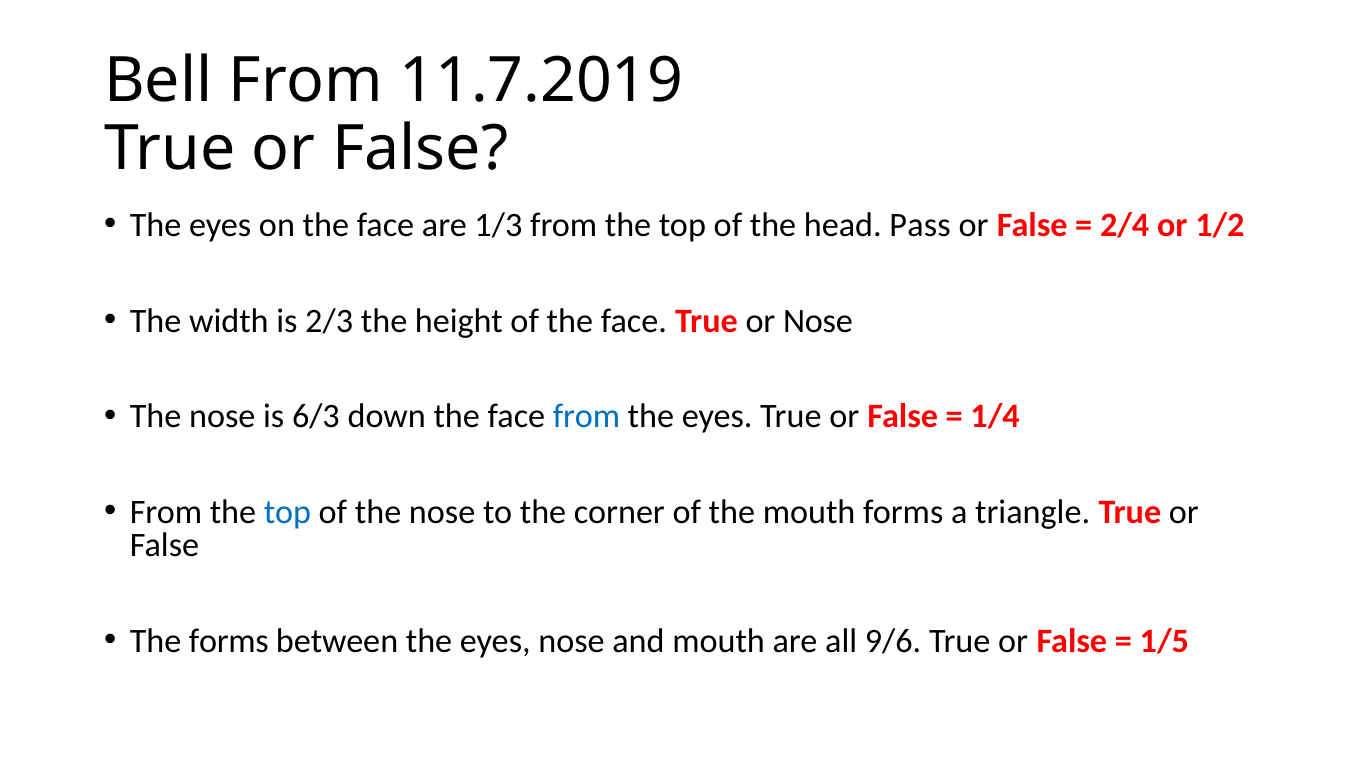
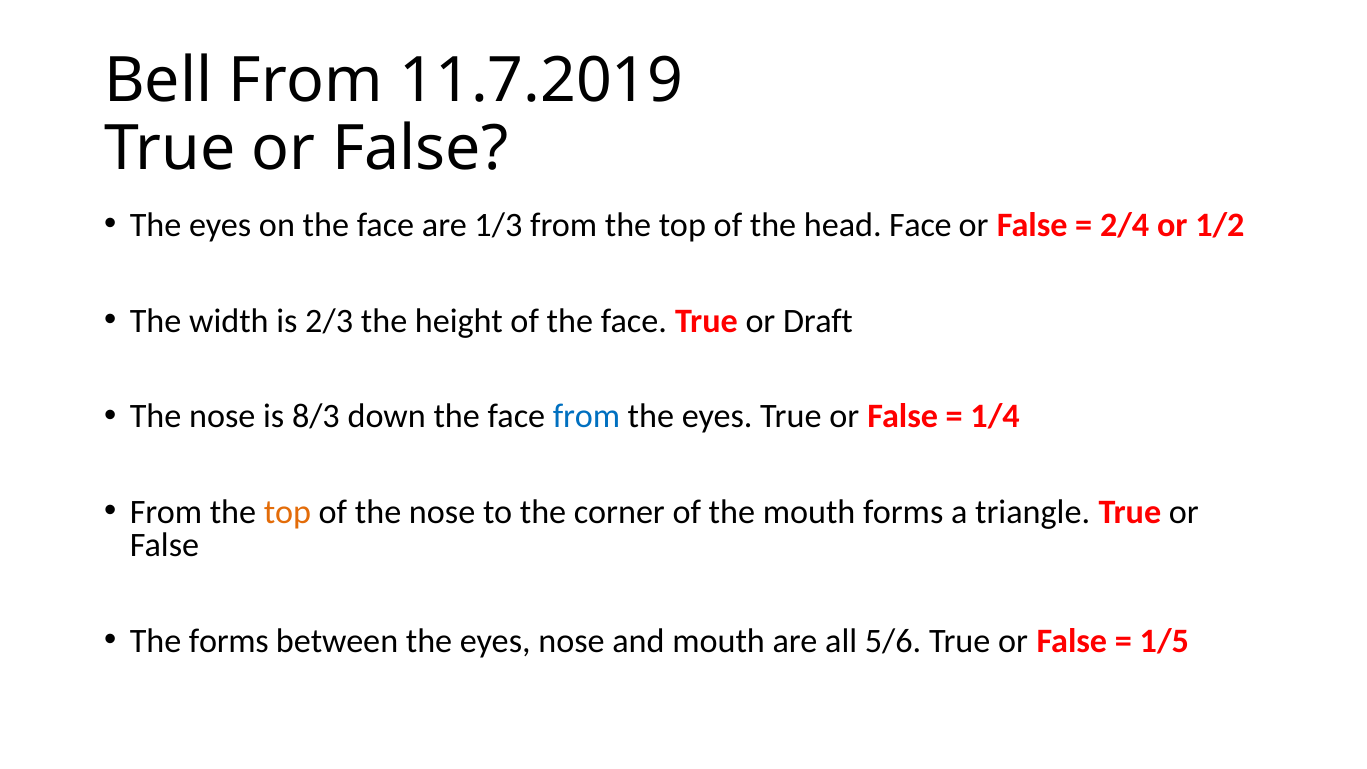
head Pass: Pass -> Face (920, 225)
or Nose: Nose -> Draft (818, 321)
6/3: 6/3 -> 8/3 (316, 416)
top colour: blue -> orange (287, 512)
9/6: 9/6 -> 5/6 (893, 641)
